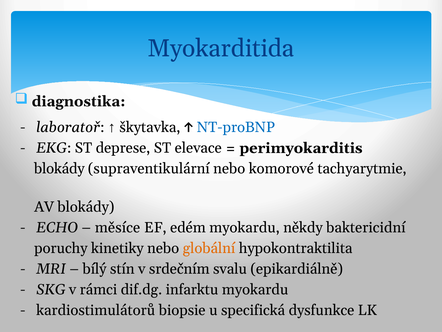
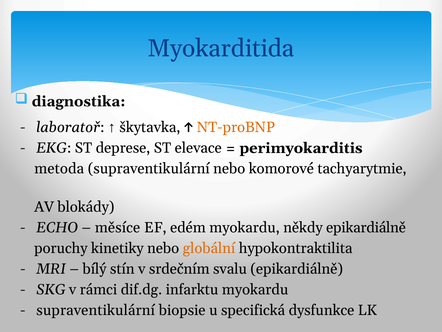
NT-proBNP colour: blue -> orange (236, 127)
blokády: blokády -> metoda (59, 169)
někdy baktericidní: baktericidní -> epikardiálně (366, 227)
kardiostimulátorů: kardiostimulátorů -> supraventikulární (96, 310)
